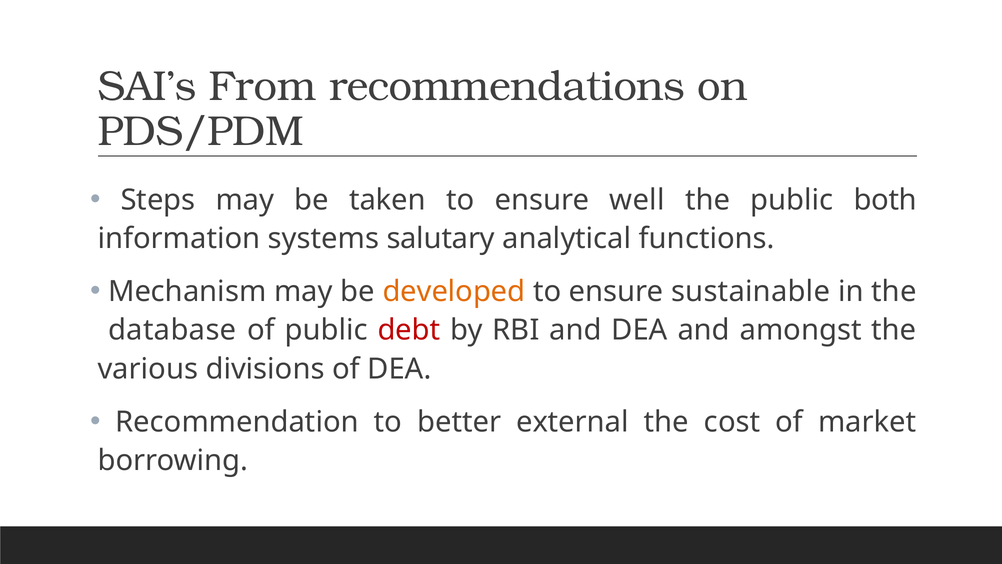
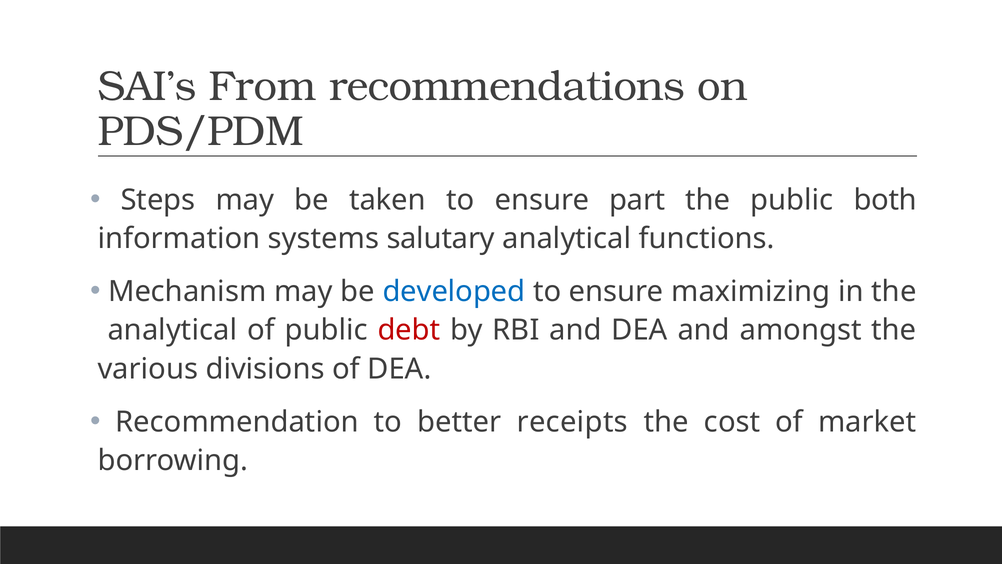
well: well -> part (637, 200)
developed colour: orange -> blue (454, 292)
sustainable: sustainable -> maximizing (751, 292)
database: database -> analytical (172, 330)
external: external -> receipts (572, 422)
